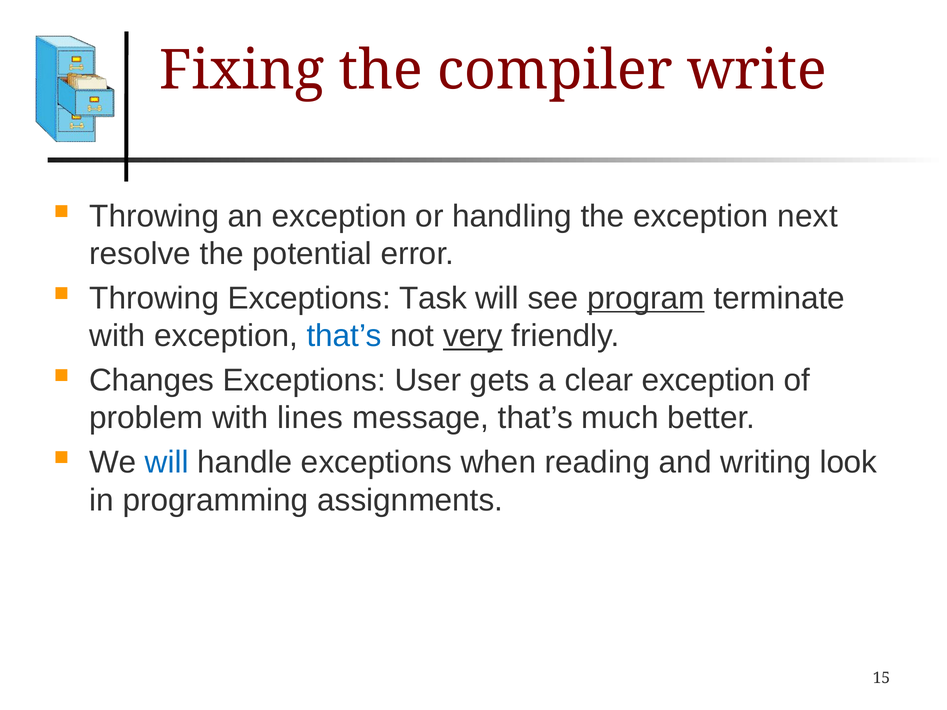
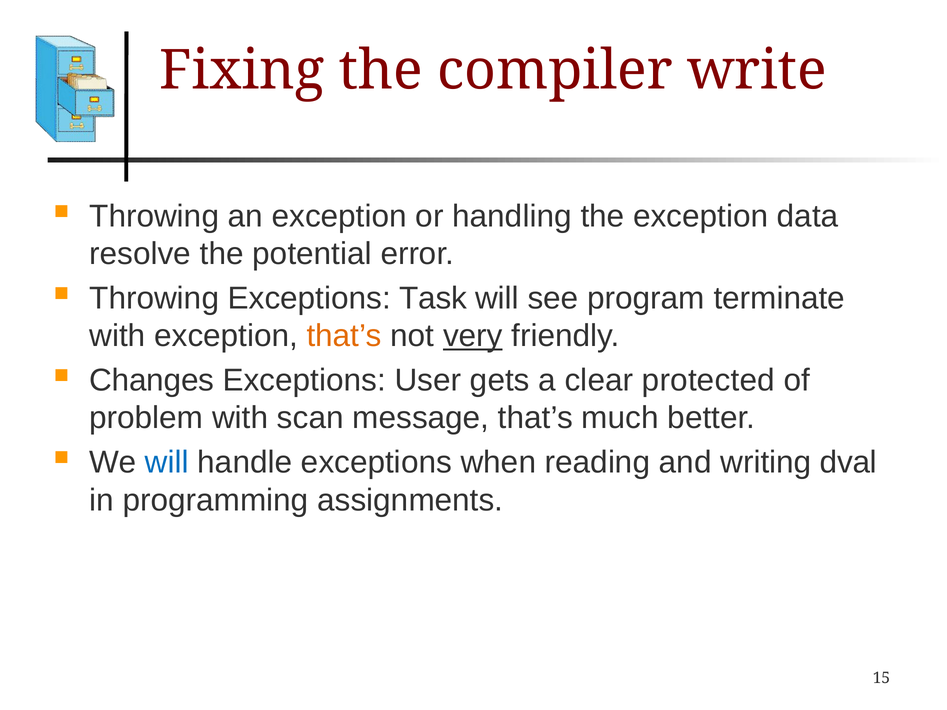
next: next -> data (808, 216)
program underline: present -> none (646, 298)
that’s colour: blue -> orange (344, 336)
clear exception: exception -> protected (708, 380)
lines: lines -> scan (310, 418)
look: look -> dval (848, 462)
